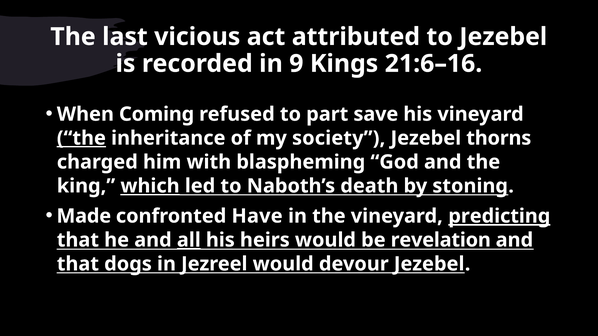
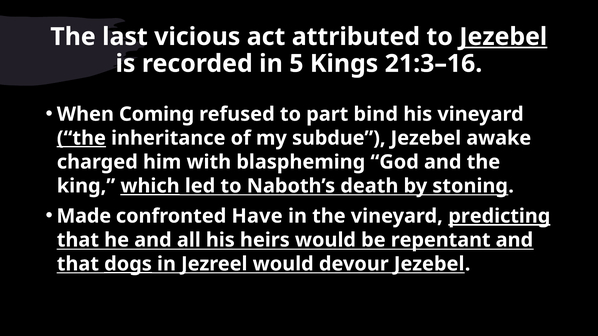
Jezebel underline: none -> present (503, 37)
9: 9 -> 5 (296, 64)
21:6–16: 21:6–16 -> 21:3–16 (433, 64)
save: save -> bind (376, 114)
society: society -> subdue (339, 138)
thorns: thorns -> awake (499, 138)
all underline: present -> none (189, 240)
revelation: revelation -> repentant (441, 240)
dogs underline: none -> present (128, 264)
